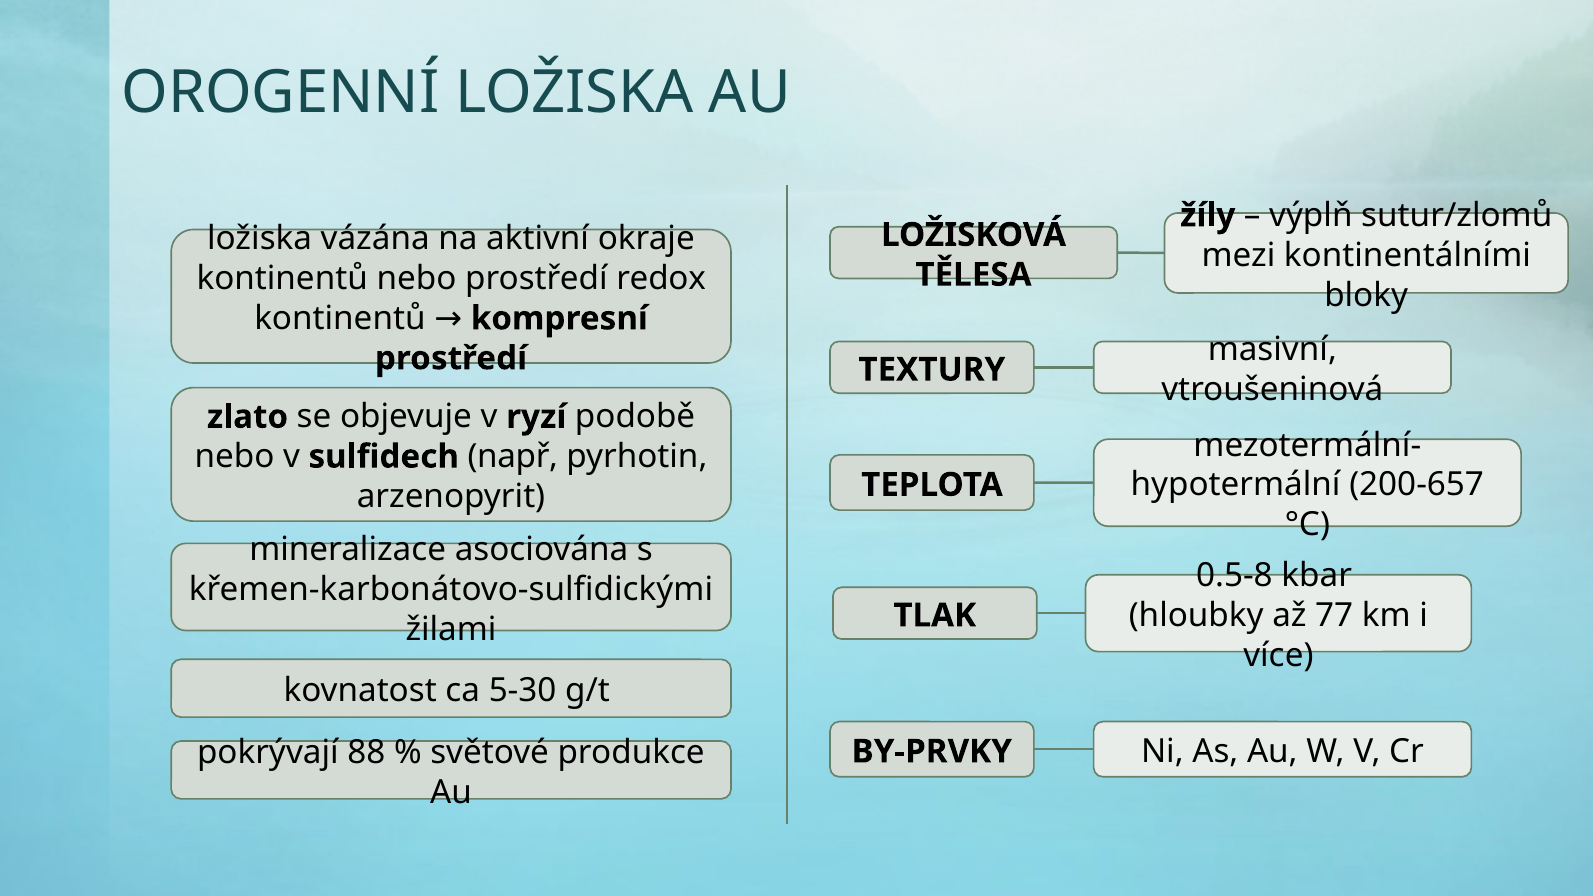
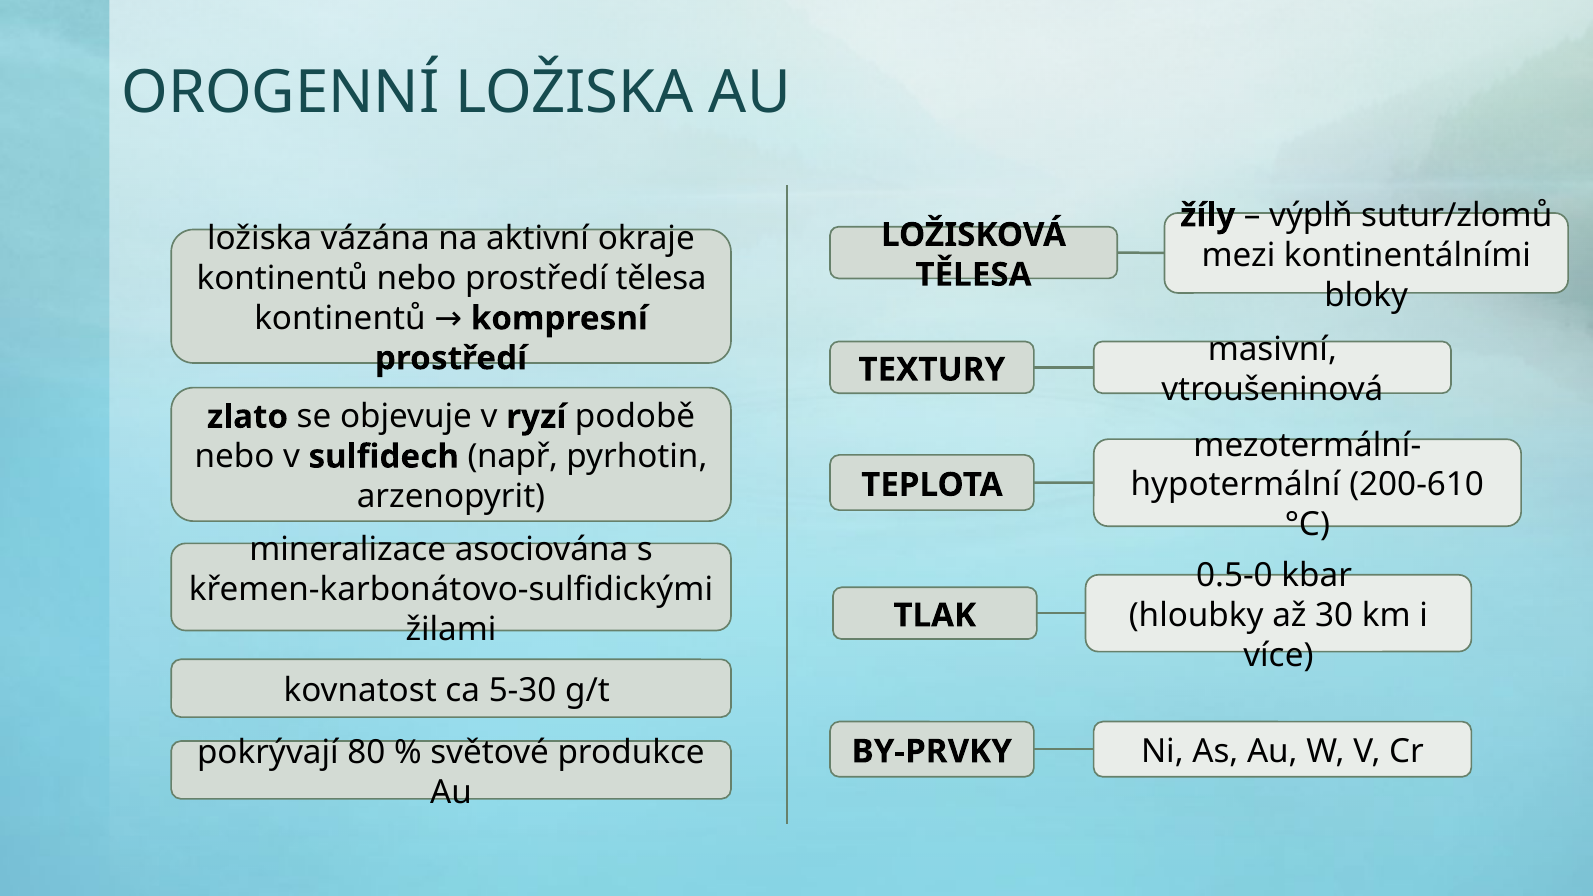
prostředí redox: redox -> tělesa (661, 279)
200-657: 200-657 -> 200-610 (1417, 485)
0.5-8: 0.5-8 -> 0.5-0 (1234, 576)
77: 77 -> 30 (1334, 616)
88: 88 -> 80 (366, 753)
